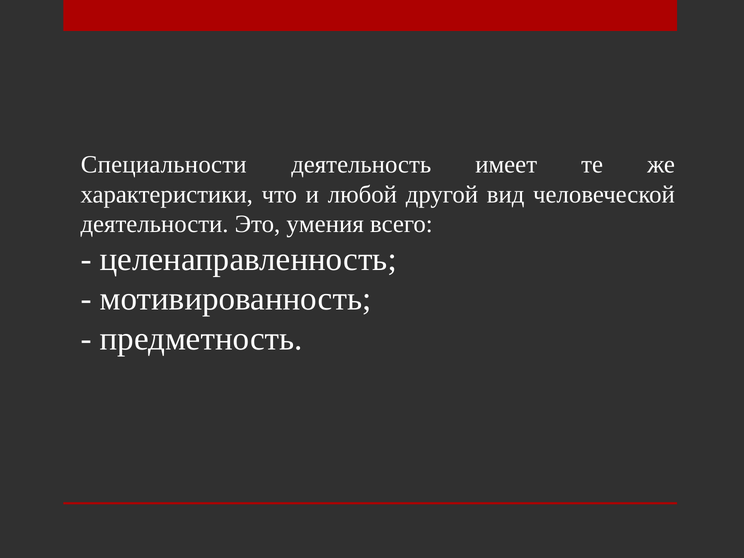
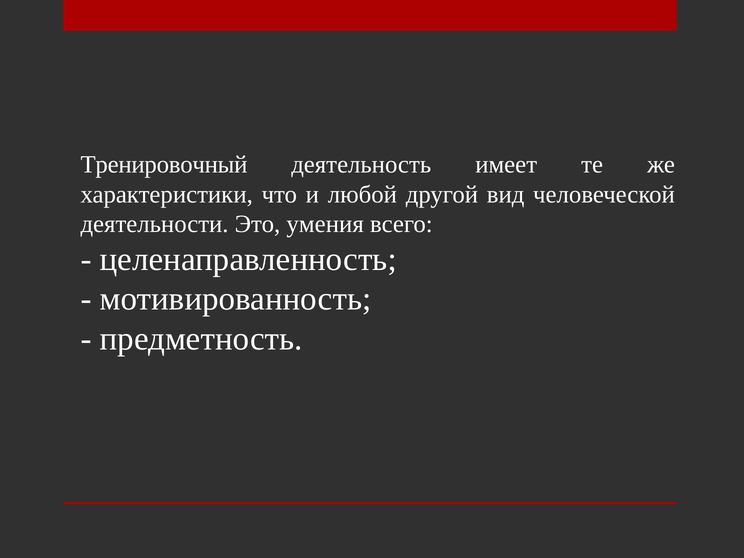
Специальности: Специальности -> Тренировочный (164, 165)
